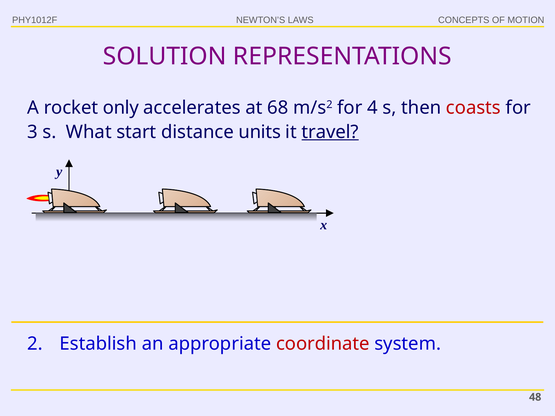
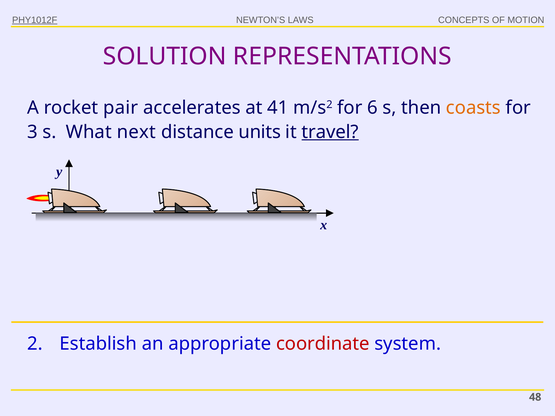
PHY1012F underline: none -> present (35, 20)
only: only -> pair (121, 108)
68: 68 -> 41 (278, 108)
4: 4 -> 6 (373, 108)
coasts colour: red -> orange (473, 108)
start: start -> next (136, 132)
